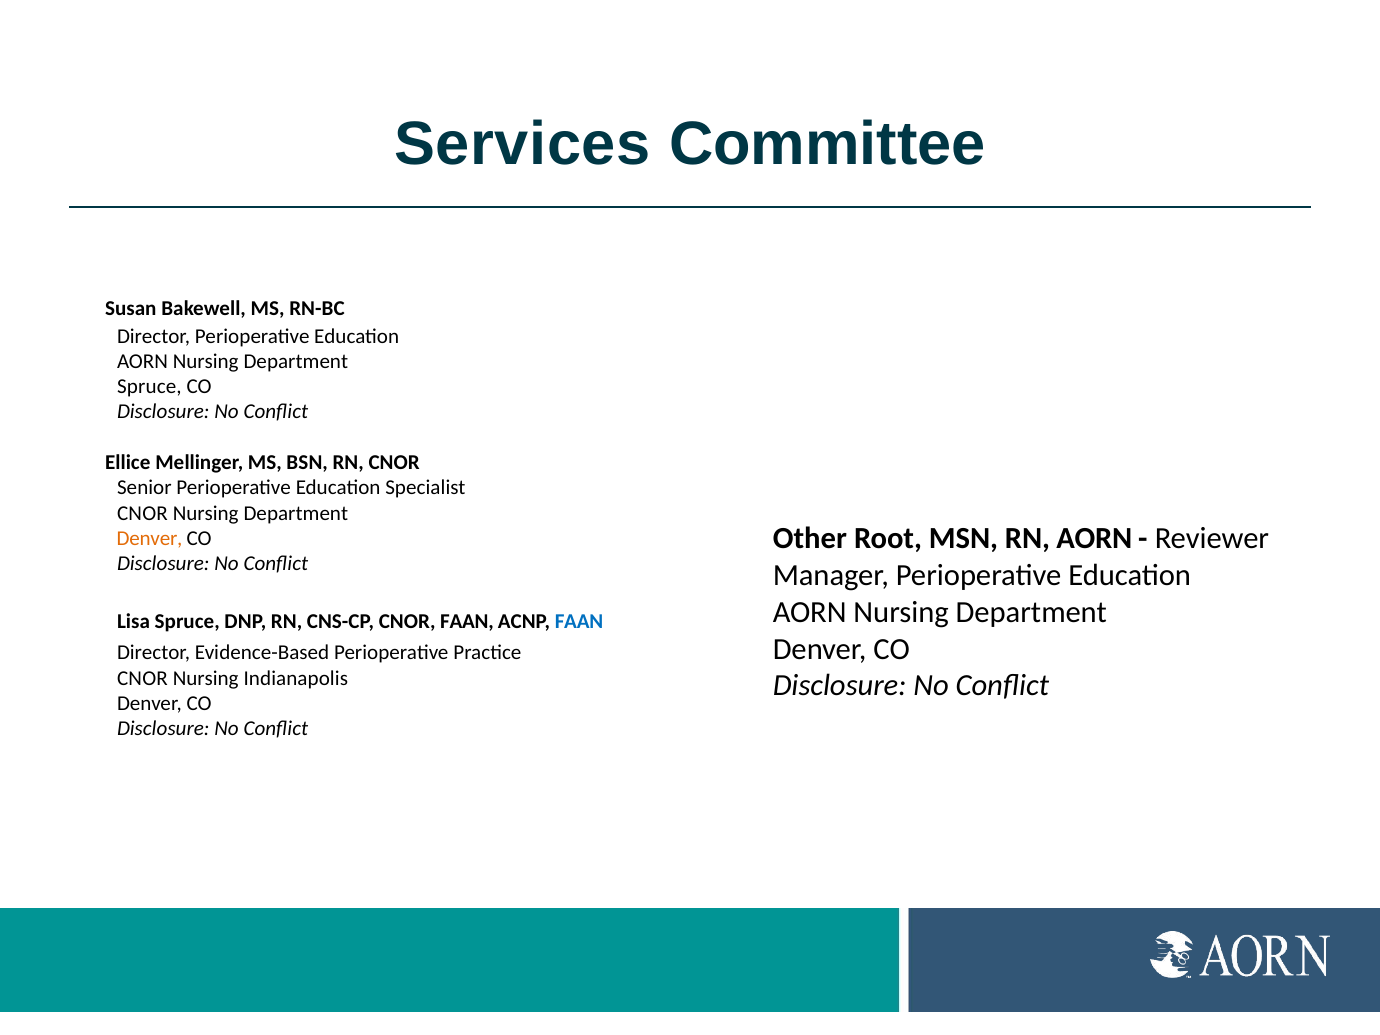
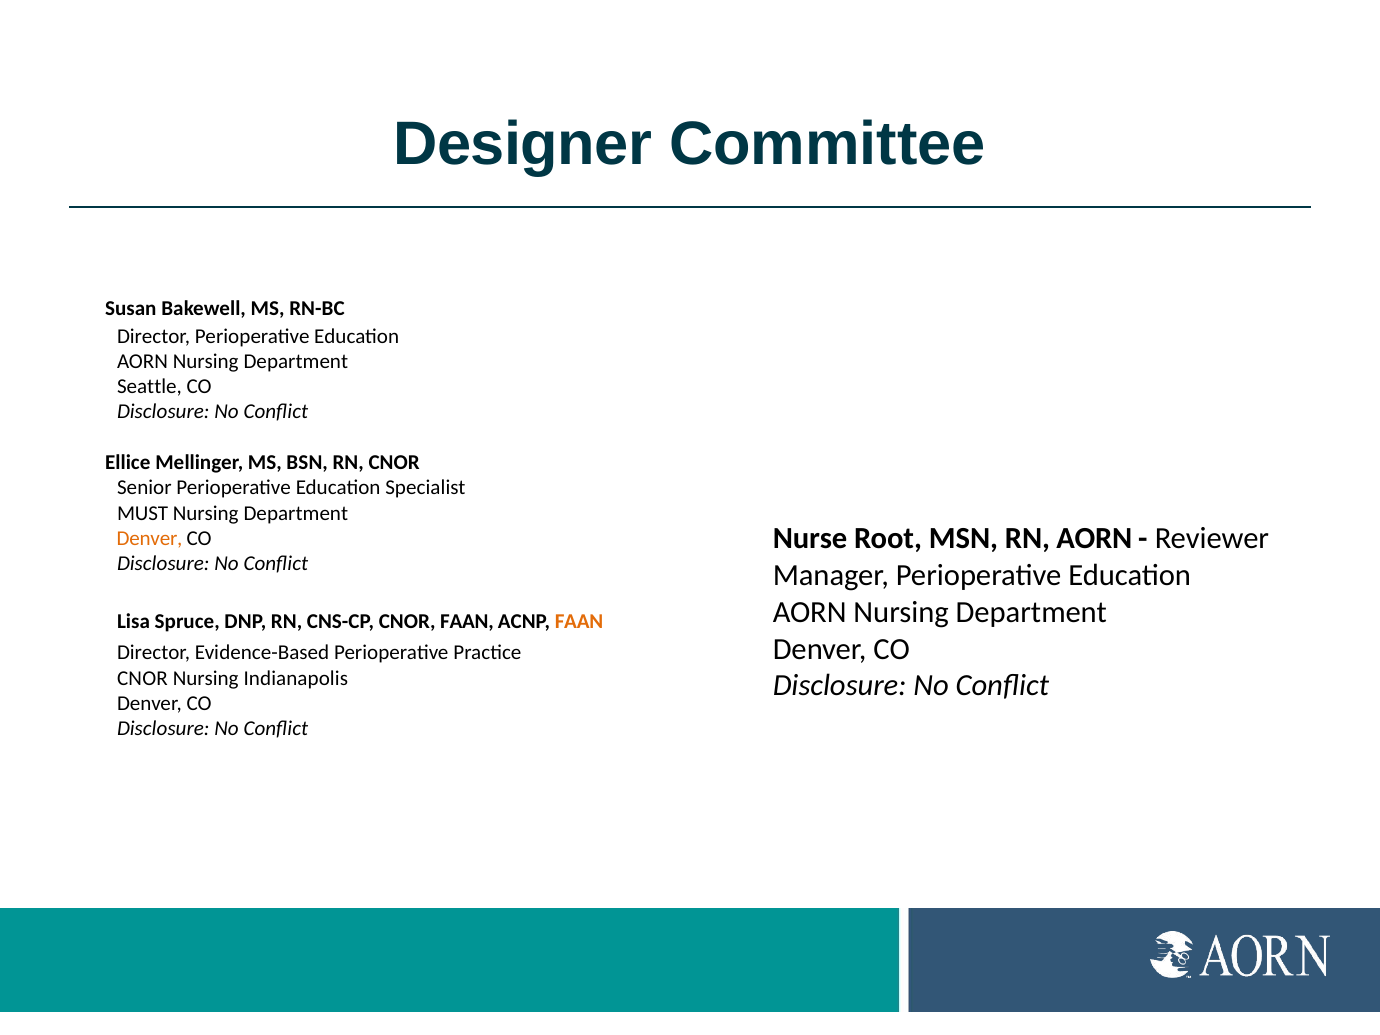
Services: Services -> Designer (523, 145)
Spruce: Spruce -> Seattle (149, 387)
CNOR: CNOR -> MUST (143, 513)
Other: Other -> Nurse (810, 539)
FAAN colour: blue -> orange (579, 621)
